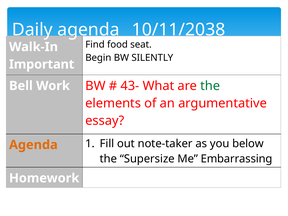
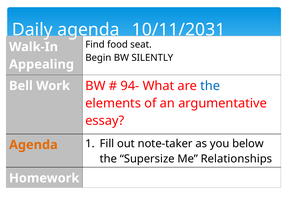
10/11/2038: 10/11/2038 -> 10/11/2031 (179, 30)
Important: Important -> Appealing (42, 64)
43-: 43- -> 94- (130, 86)
the colour: green -> blue (210, 86)
Embarrassing: Embarrassing -> Relationships (236, 159)
